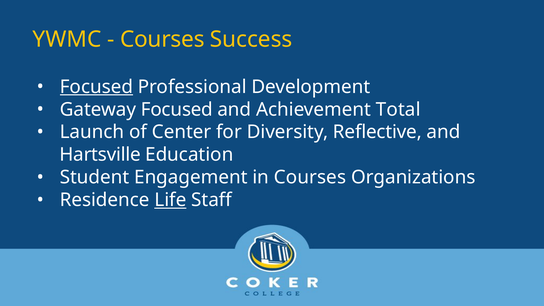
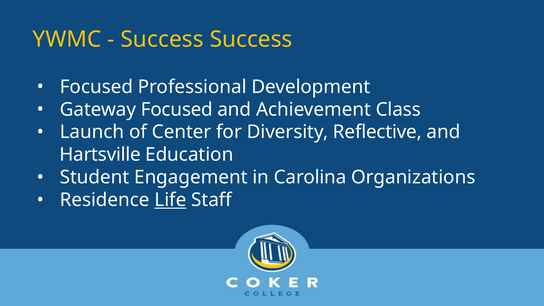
Courses: Courses -> Success (162, 39)
Focused underline: present -> none (96, 87)
Total: Total -> Class (398, 109)
in Courses: Courses -> Carolina (310, 177)
